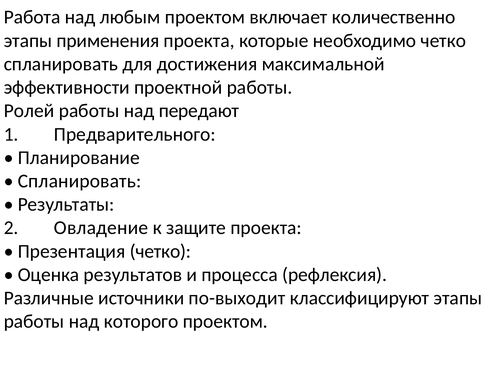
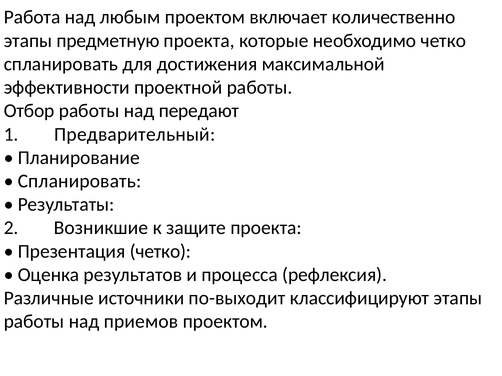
применения: применения -> предметную (108, 41)
Ролей: Ролей -> Отбор (29, 111)
Предварительного: Предварительного -> Предварительный (135, 134)
Овладение: Овладение -> Возникшие (101, 228)
которого: которого -> приемов (141, 322)
